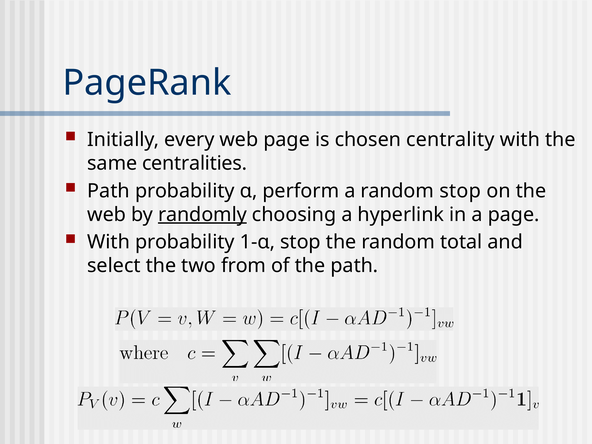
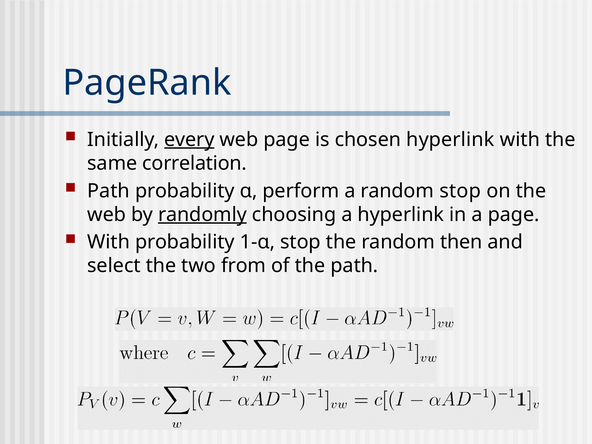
every underline: none -> present (189, 140)
chosen centrality: centrality -> hyperlink (450, 140)
centralities: centralities -> correlation (195, 163)
total: total -> then (461, 242)
